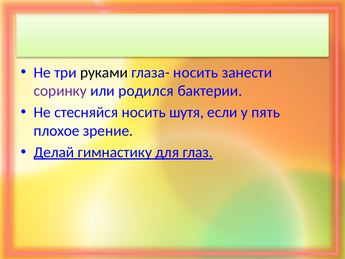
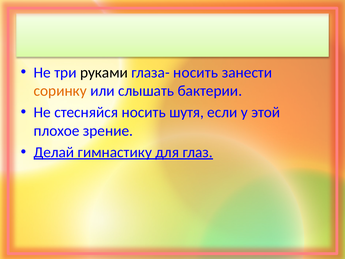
соринку colour: purple -> orange (60, 91)
родился: родился -> слышать (146, 91)
пять: пять -> этой (266, 112)
